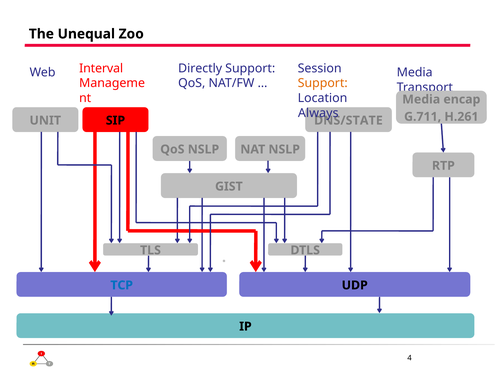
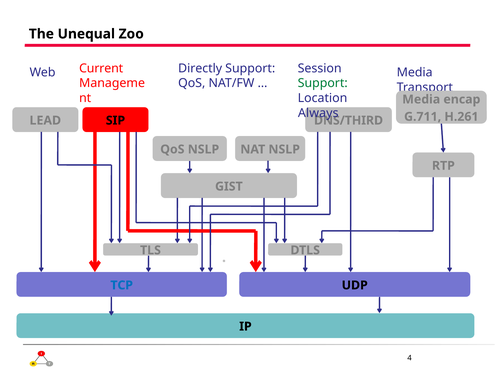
Interval: Interval -> Current (101, 68)
Support colour: orange -> green (323, 83)
UNIT: UNIT -> LEAD (45, 121)
DNS/STATE: DNS/STATE -> DNS/THIRD (349, 121)
